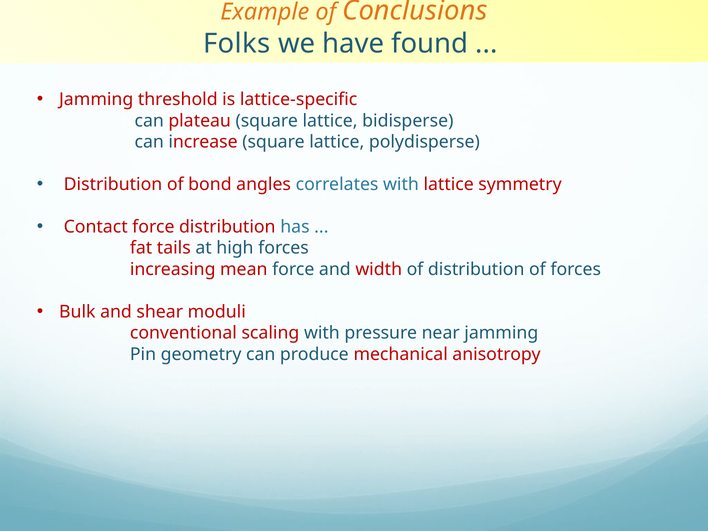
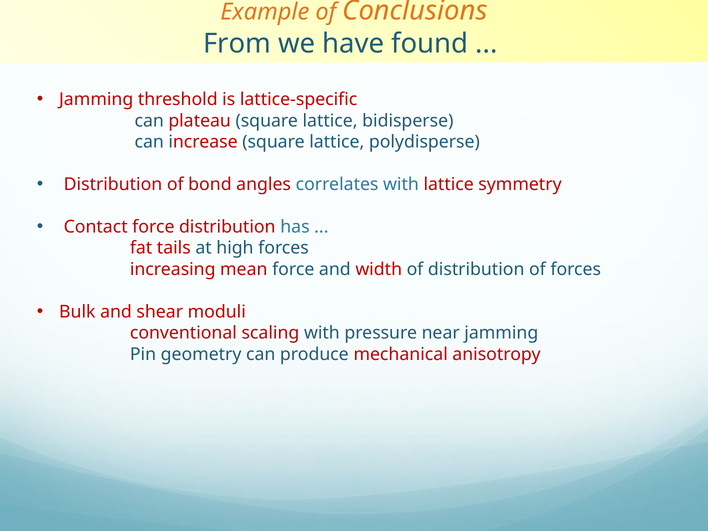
Folks: Folks -> From (237, 44)
